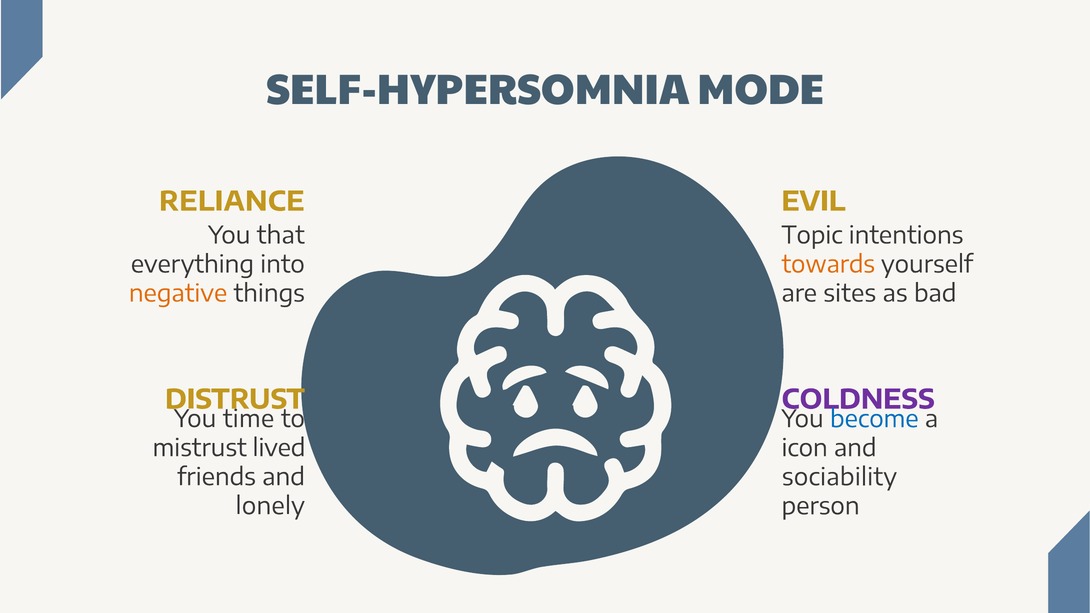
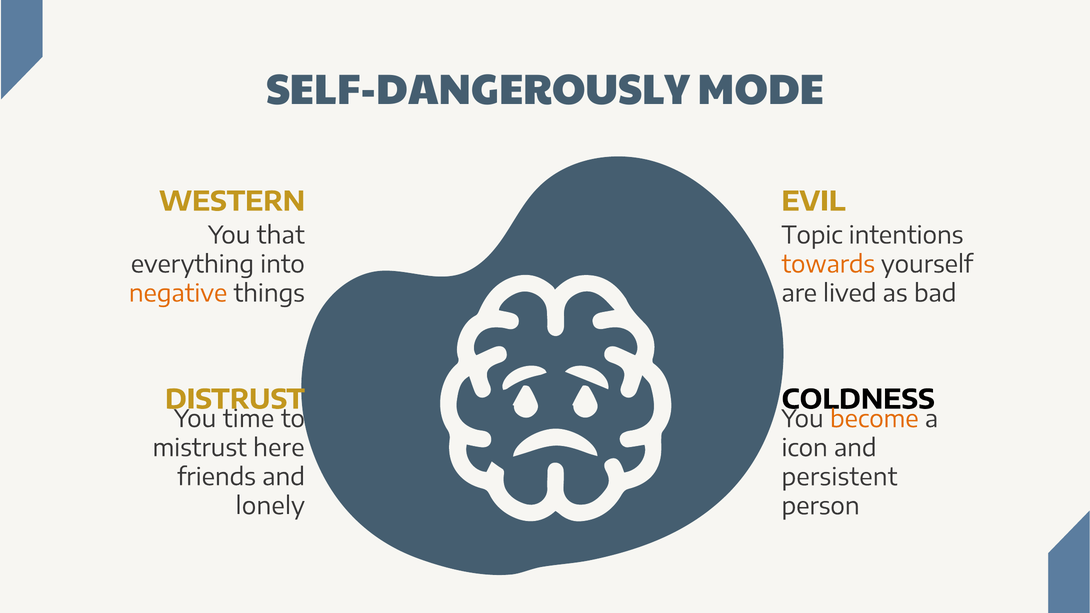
SELF-HYPERSOMNIA: SELF-HYPERSOMNIA -> SELF-DANGEROUSLY (478, 90)
RELIANCE: RELIANCE -> WESTERN (232, 202)
sites: sites -> lived (850, 294)
COLDNESS colour: purple -> black (858, 400)
become colour: blue -> orange (874, 419)
lived: lived -> here (279, 448)
sociability: sociability -> persistent (839, 477)
